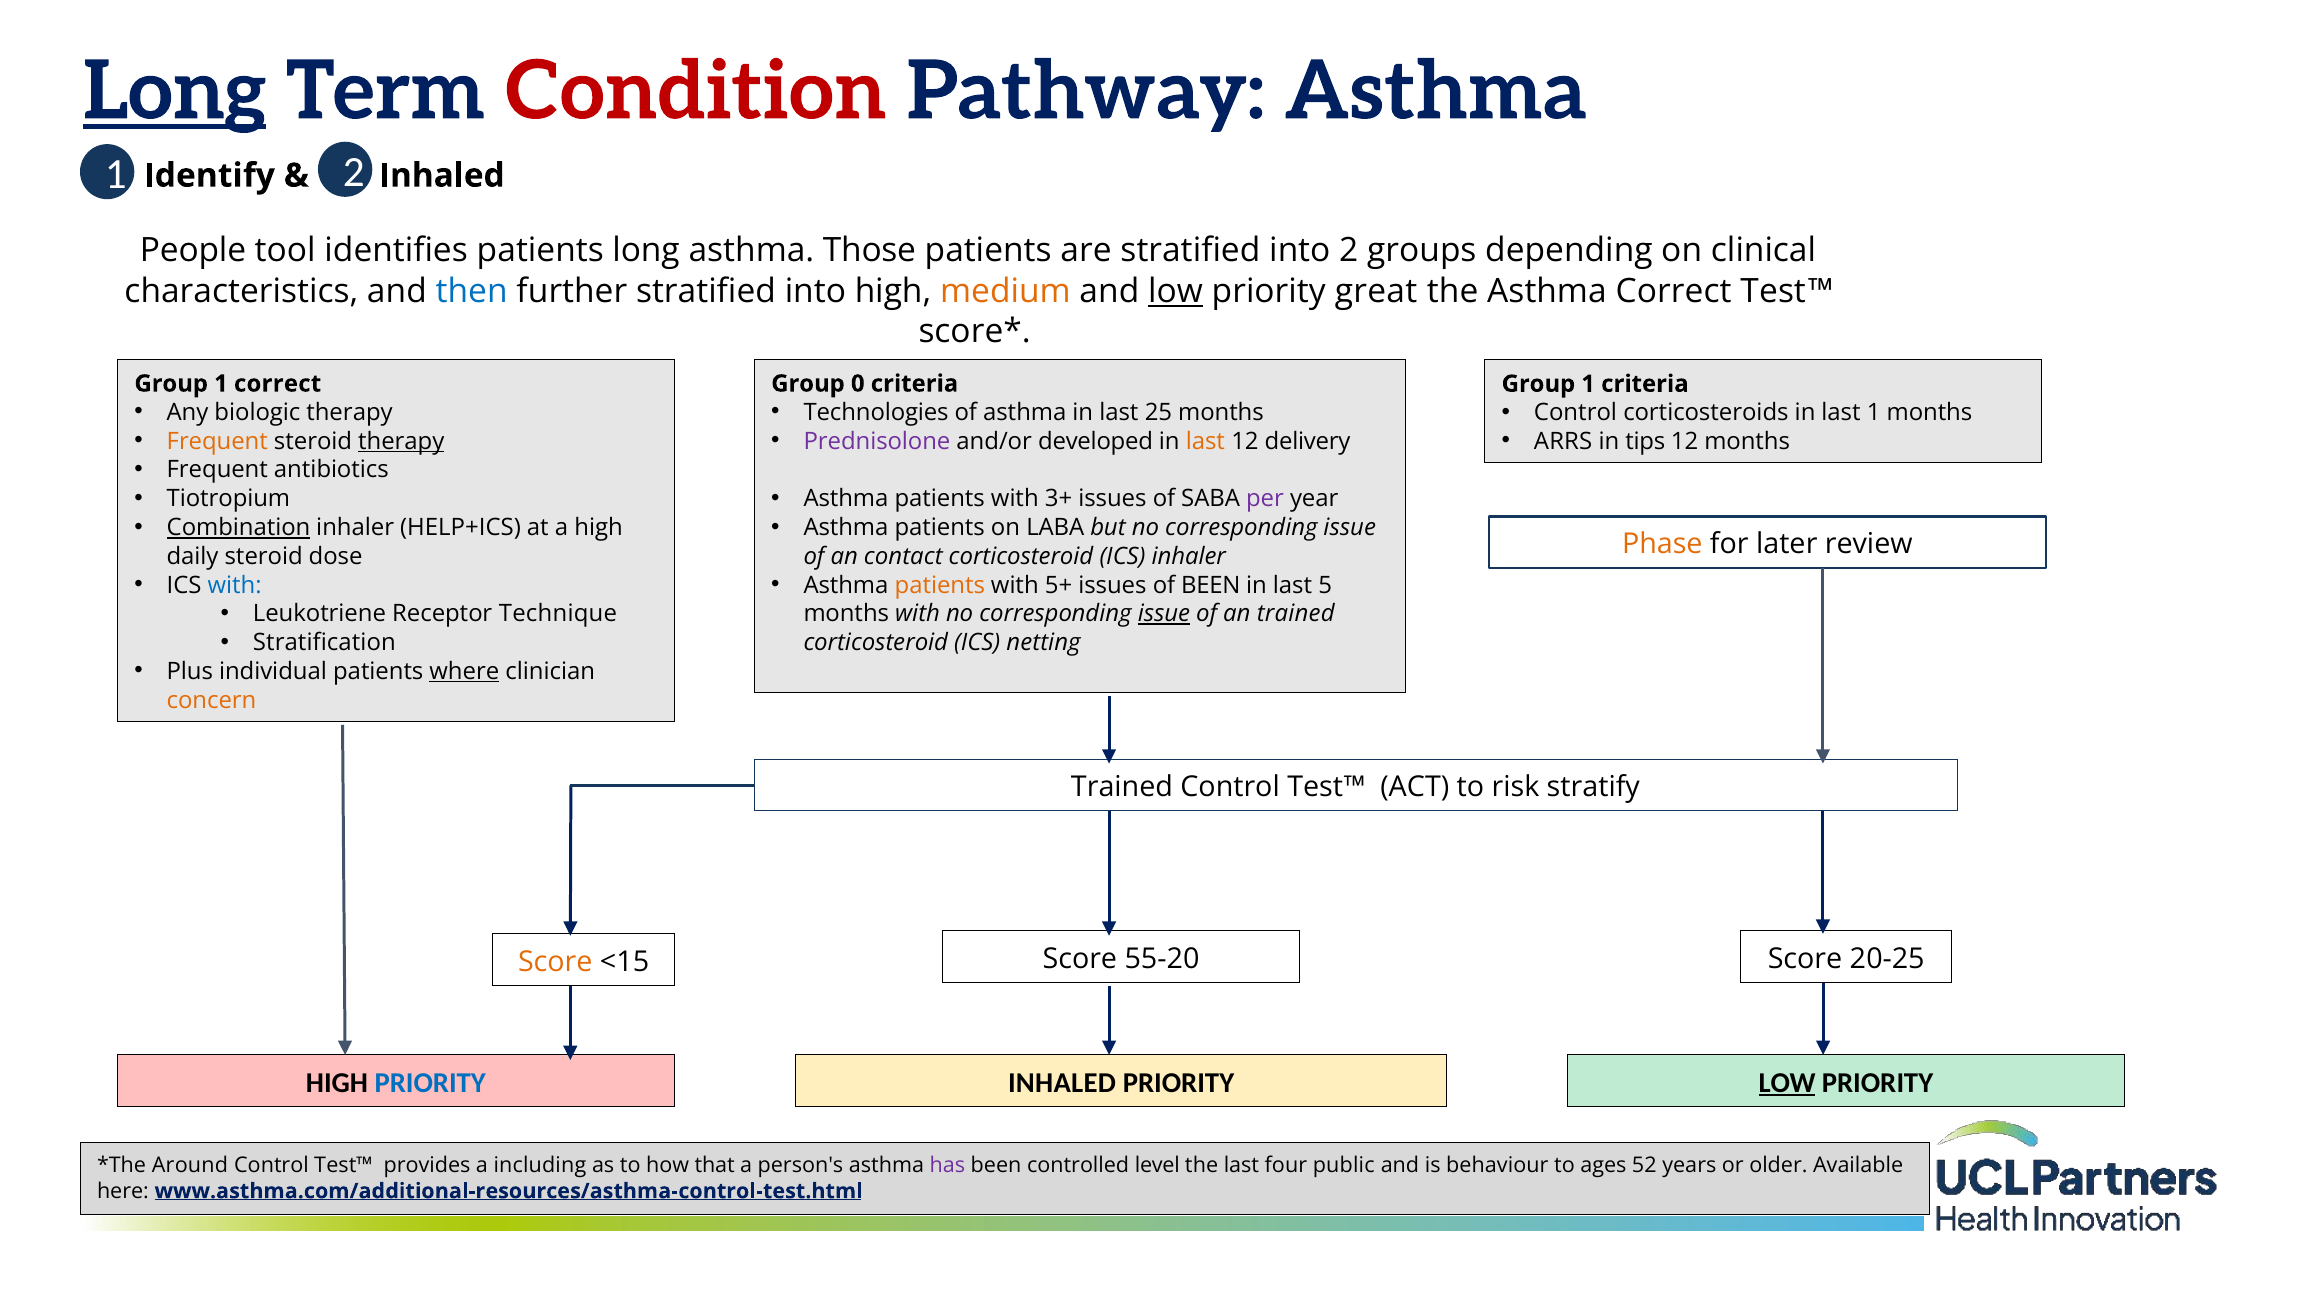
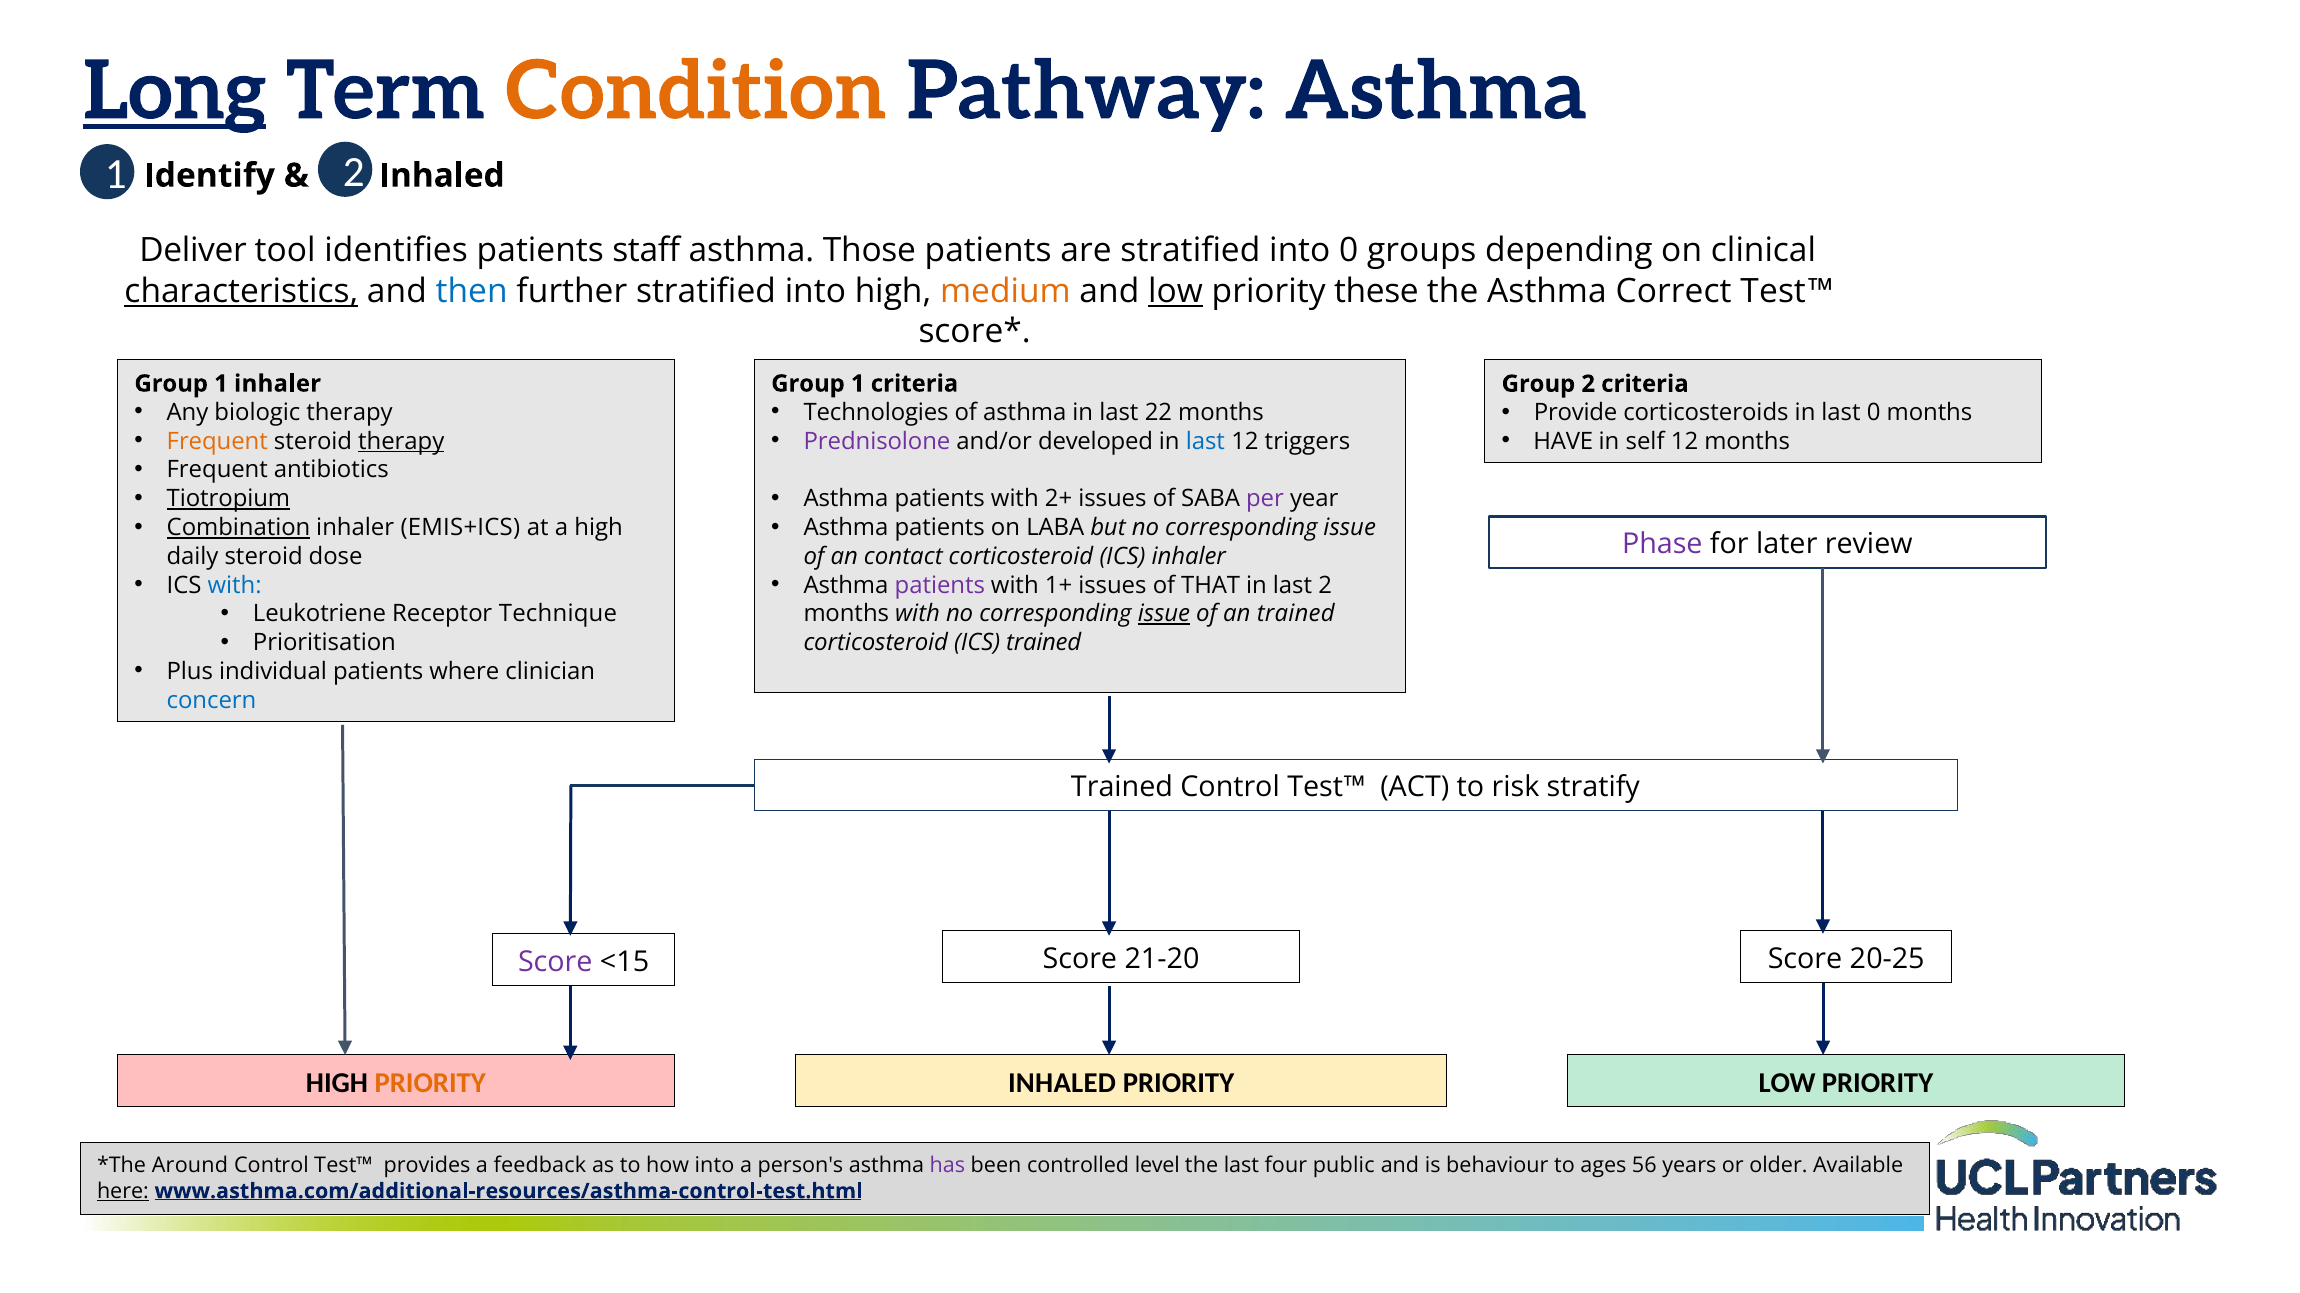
Condition colour: red -> orange (696, 92)
People: People -> Deliver (193, 251)
patients long: long -> staff (646, 251)
into 2: 2 -> 0 (1349, 251)
characteristics underline: none -> present (241, 291)
great: great -> these (1376, 291)
1 correct: correct -> inhaler (278, 384)
0: 0 -> 1 (858, 384)
1: 1 -> 2 (1588, 384)
25: 25 -> 22 (1158, 413)
Control: Control -> Provide (1576, 413)
last 1: 1 -> 0 (1874, 413)
last colour: orange -> blue (1205, 441)
delivery: delivery -> triggers (1307, 441)
ARRS: ARRS -> HAVE (1563, 442)
tips: tips -> self (1645, 442)
Tiotropium underline: none -> present (228, 499)
3+: 3+ -> 2+ (1059, 499)
HELP+ICS: HELP+ICS -> EMIS+ICS (460, 528)
Phase colour: orange -> purple (1662, 544)
patients colour: orange -> purple (940, 585)
5+: 5+ -> 1+ (1059, 585)
of BEEN: BEEN -> THAT (1211, 585)
last 5: 5 -> 2 (1325, 585)
Stratification: Stratification -> Prioritisation (324, 643)
ICS netting: netting -> trained (1044, 643)
where underline: present -> none (464, 672)
concern colour: orange -> blue (212, 701)
55-20: 55-20 -> 21-20 (1162, 959)
Score colour: orange -> purple (555, 962)
PRIORITY colour: blue -> orange (430, 1083)
LOW underline: present -> none (1787, 1083)
including: including -> feedback (540, 1166)
how that: that -> into (715, 1166)
52: 52 -> 56 (1644, 1166)
here underline: none -> present (123, 1192)
